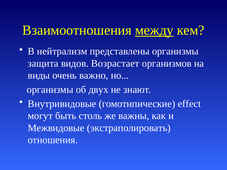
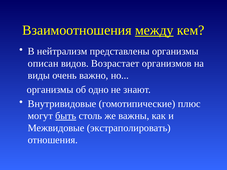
защита: защита -> описан (43, 63)
двух: двух -> одно (99, 90)
effect: effect -> плюс (189, 104)
быть underline: none -> present (66, 116)
